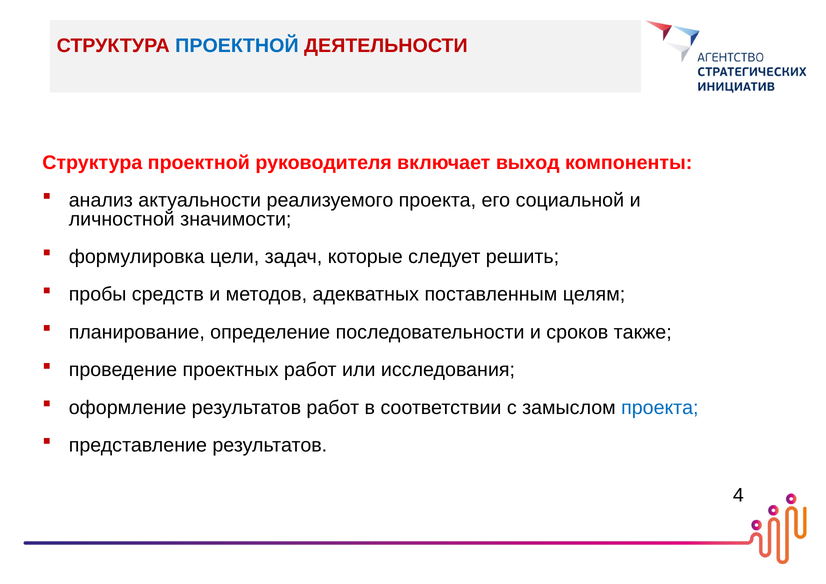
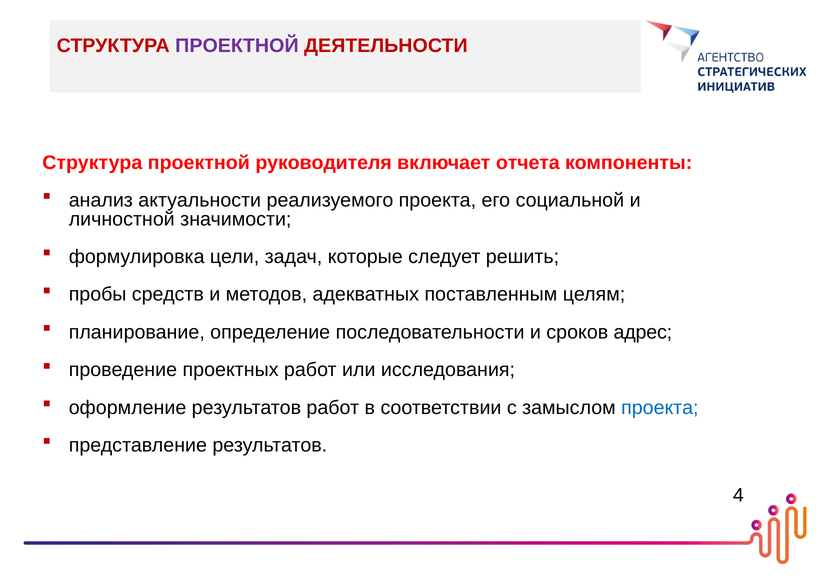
ПРОЕКТНОЙ colour: blue -> purple (237, 46)
выход: выход -> отчета (528, 163)
также: также -> адрес (643, 332)
